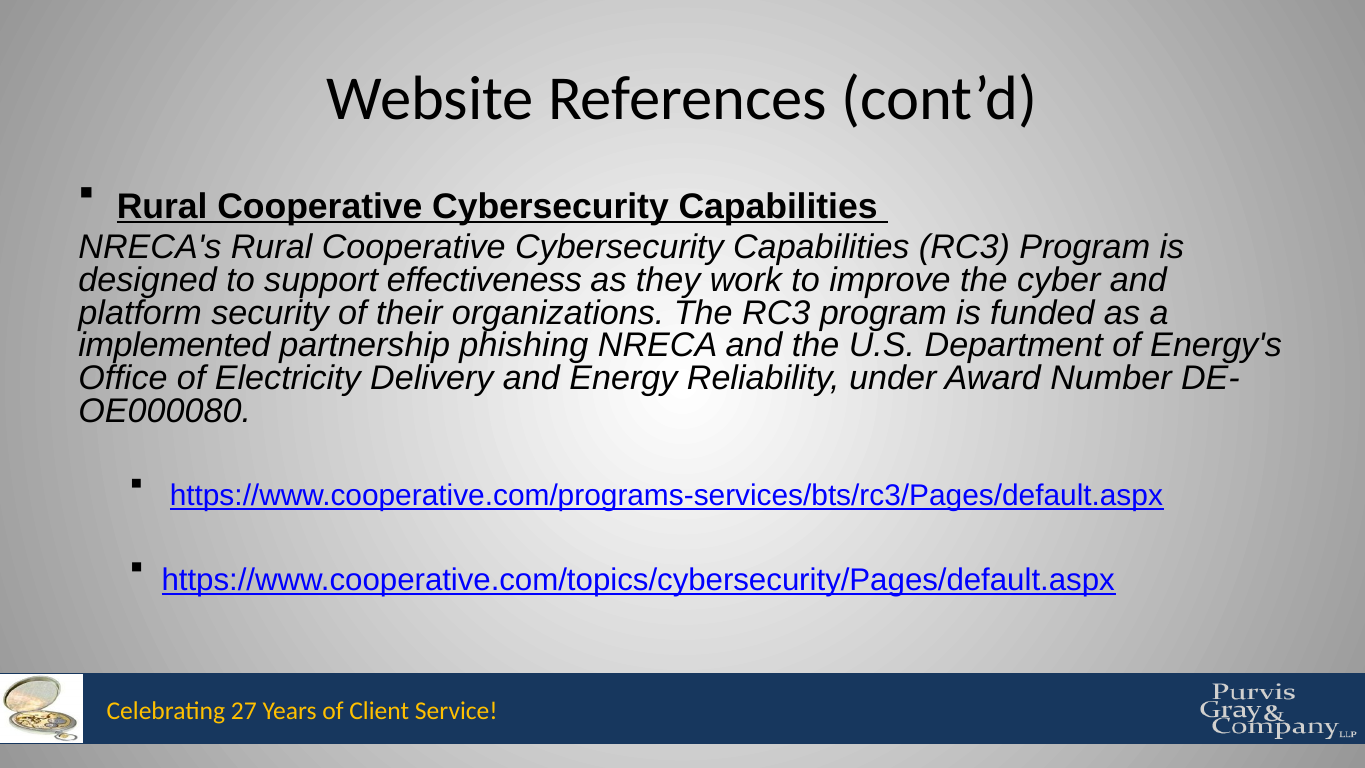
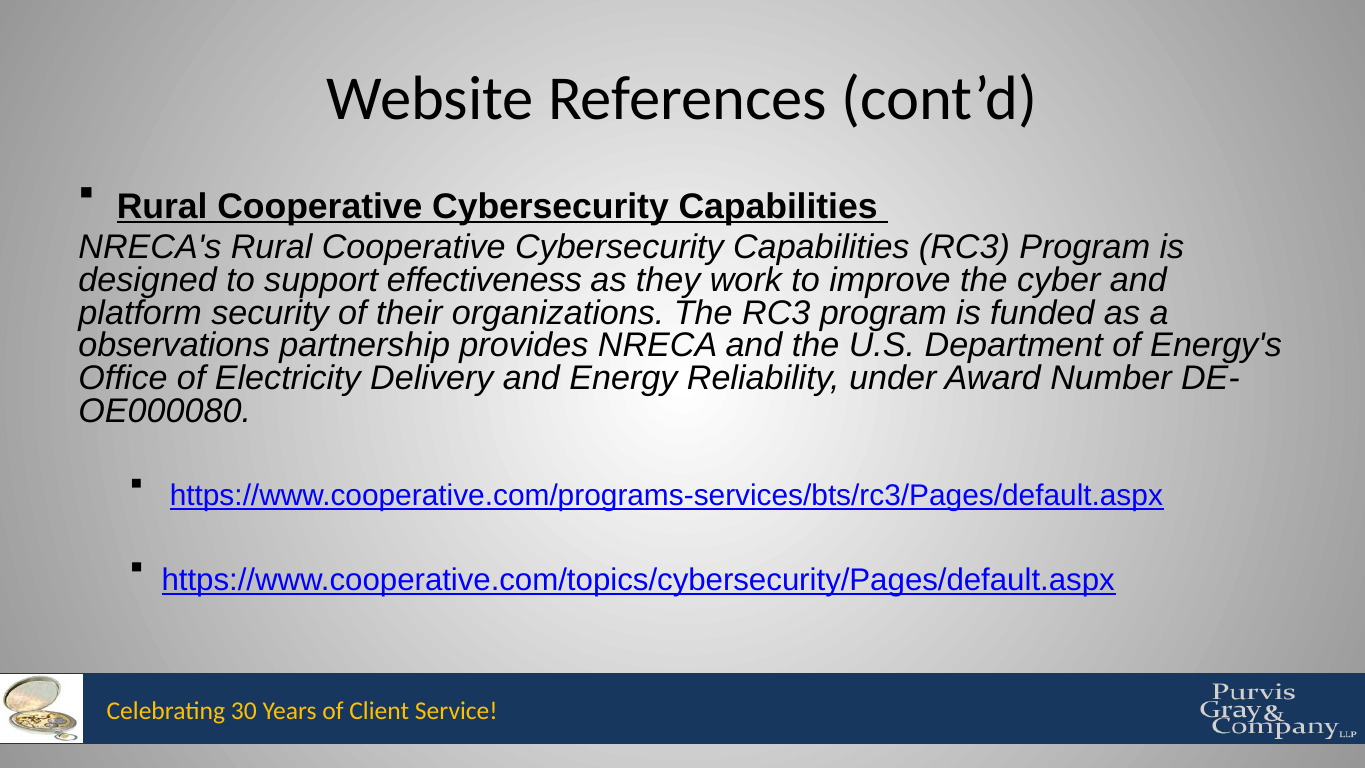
implemented: implemented -> observations (174, 345)
phishing: phishing -> provides (524, 345)
27: 27 -> 30 (244, 711)
